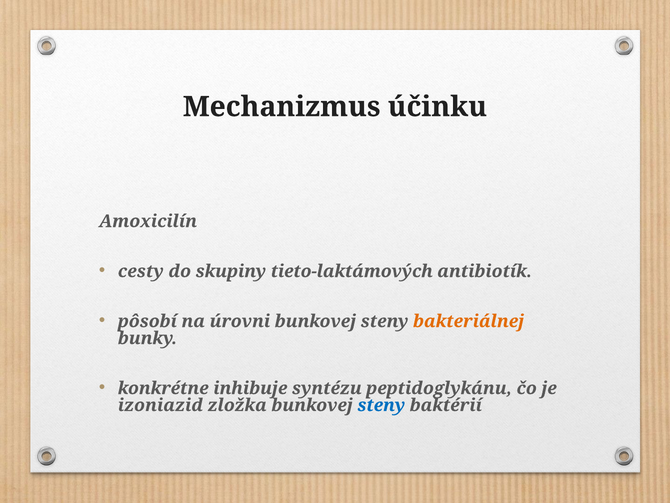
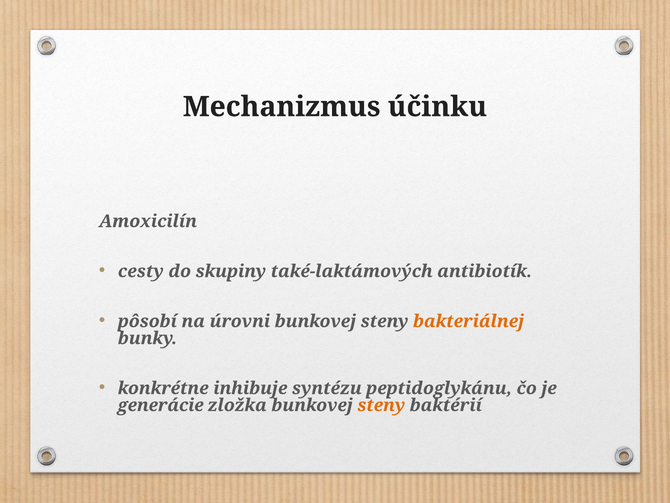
tieto-laktámových: tieto-laktámových -> také-laktámových (352, 271)
izoniazid: izoniazid -> generácie (161, 405)
steny colour: blue -> orange (381, 405)
